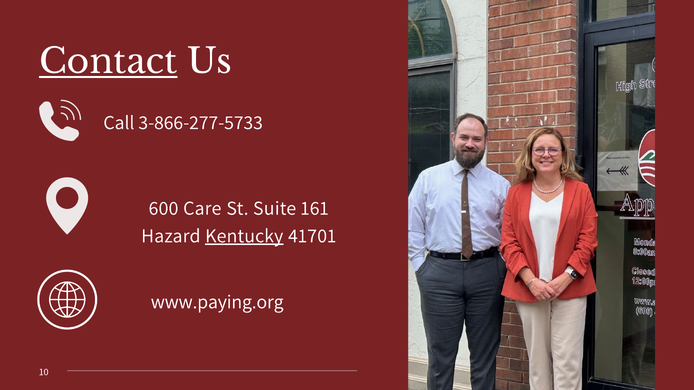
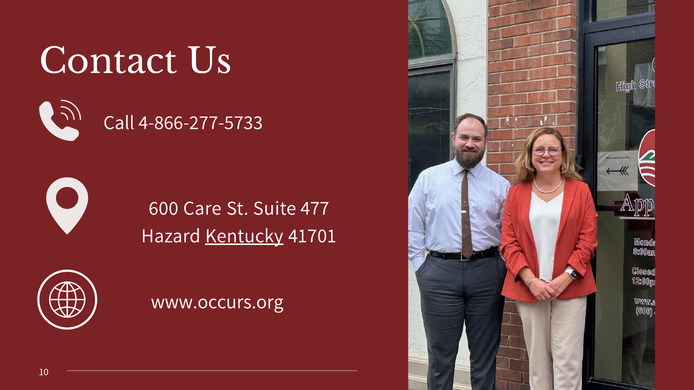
Contact underline: present -> none (108, 62)
3-866-277-5733: 3-866-277-5733 -> 4-866-277-5733 (201, 123)
161: 161 -> 477 (315, 208)
www.paying.org: www.paying.org -> www.occurs.org (217, 302)
